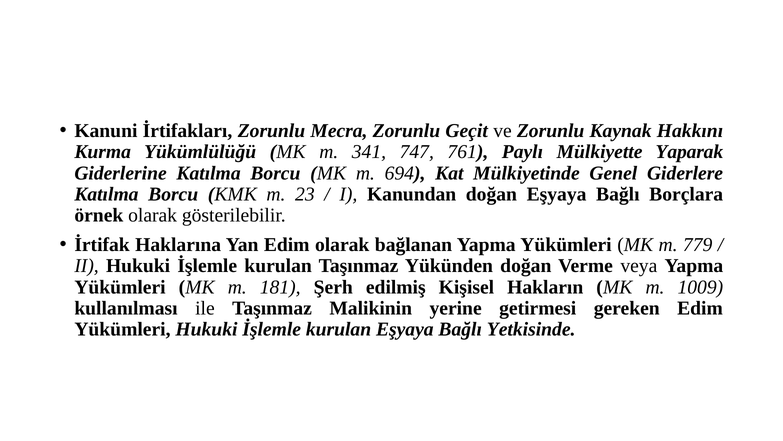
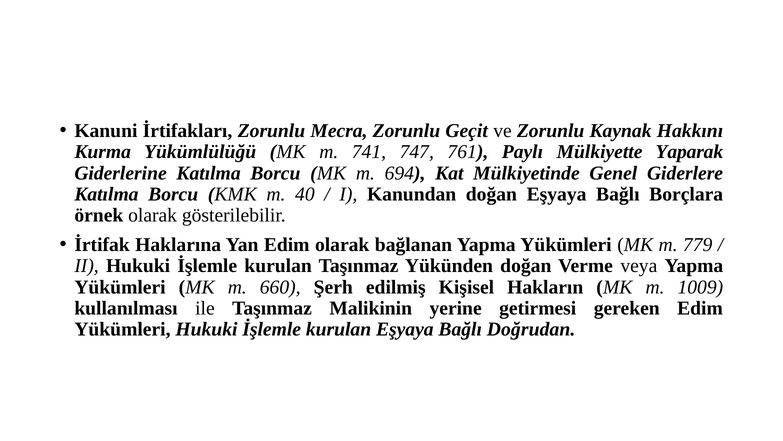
341: 341 -> 741 (369, 152)
23: 23 -> 40 (305, 194)
181: 181 -> 660 (280, 287)
Yetkisinde: Yetkisinde -> Doğrudan (531, 329)
